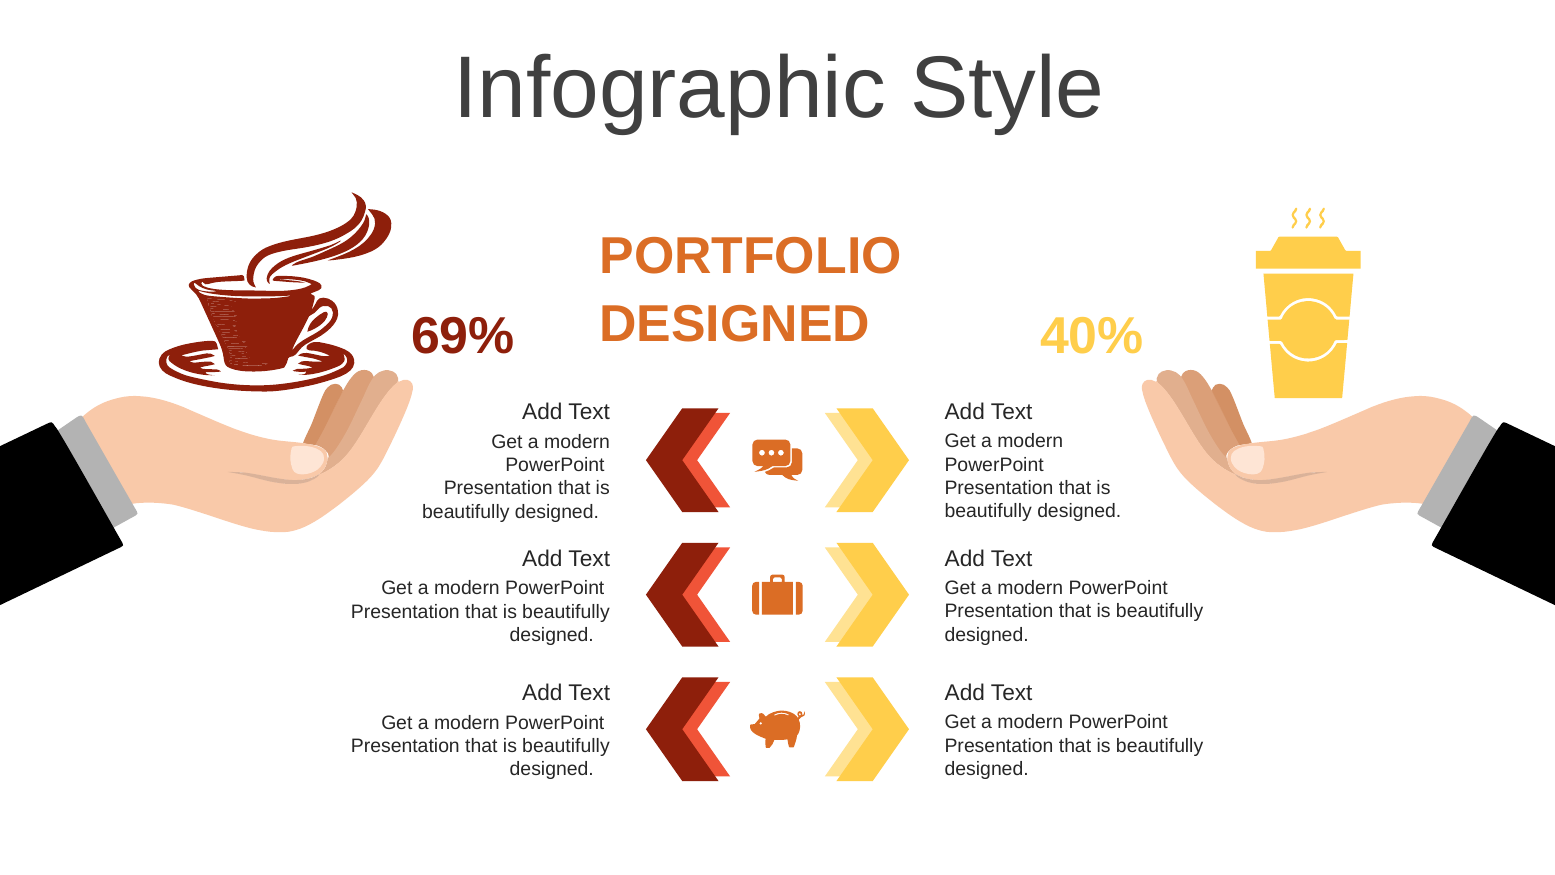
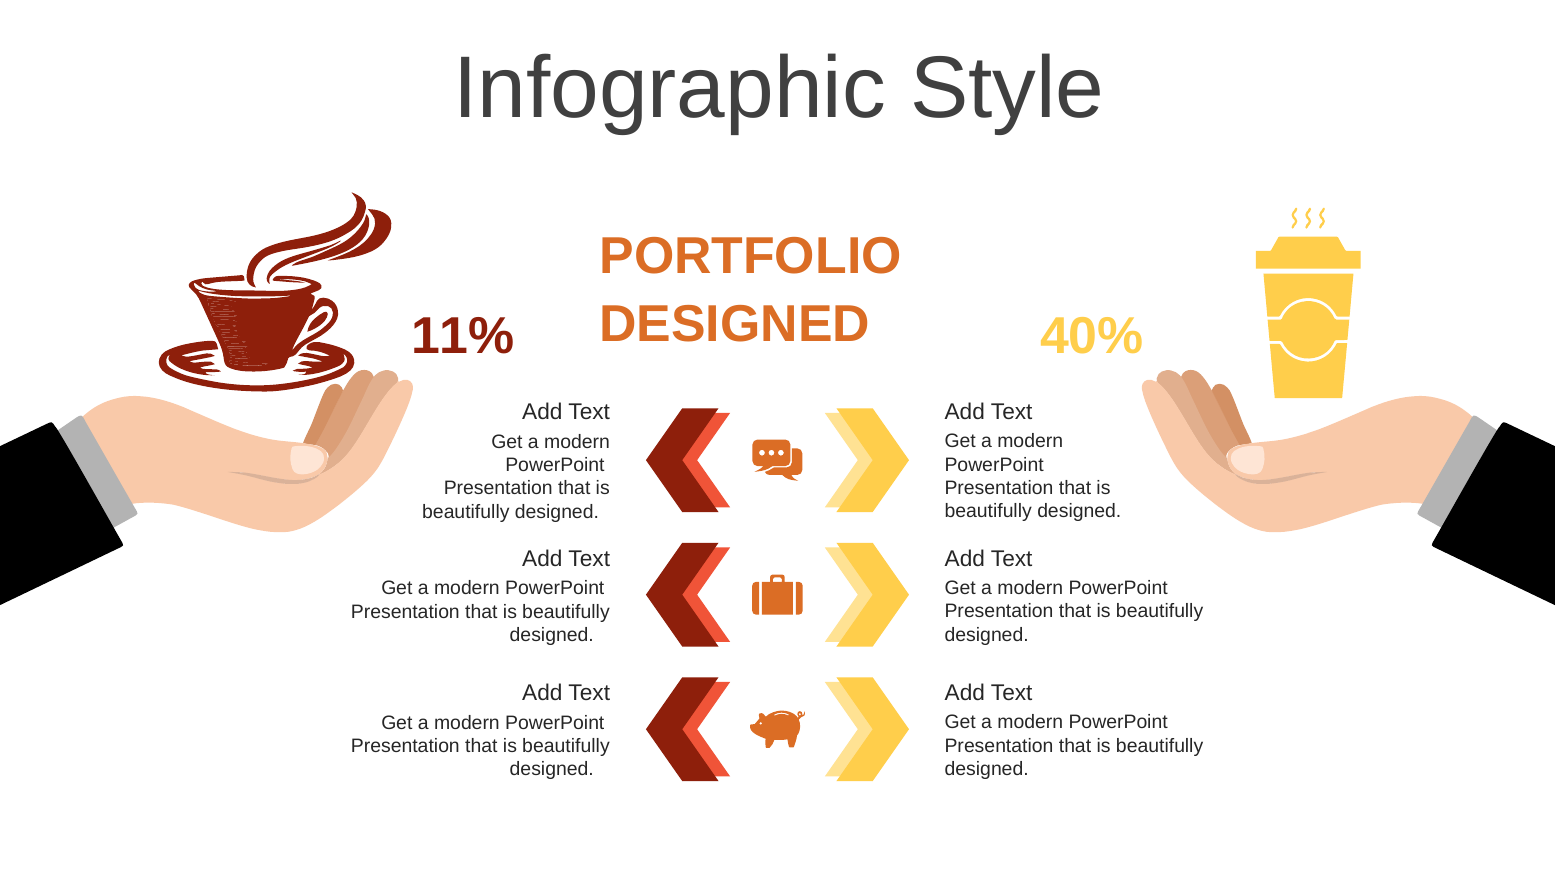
69%: 69% -> 11% (463, 336)
